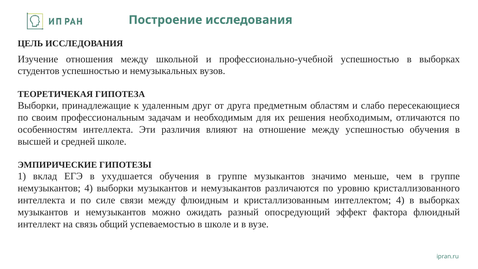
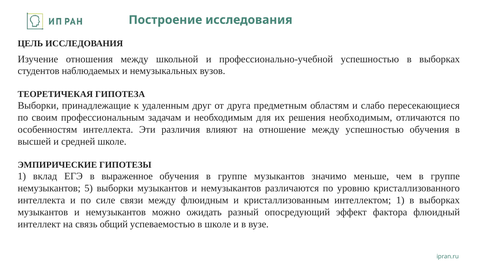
студентов успешностью: успешностью -> наблюдаемых (91, 71)
ухудшается: ухудшается -> выраженное (127, 176)
немузыкантов 4: 4 -> 5 (89, 188)
интеллектом 4: 4 -> 1 (400, 200)
